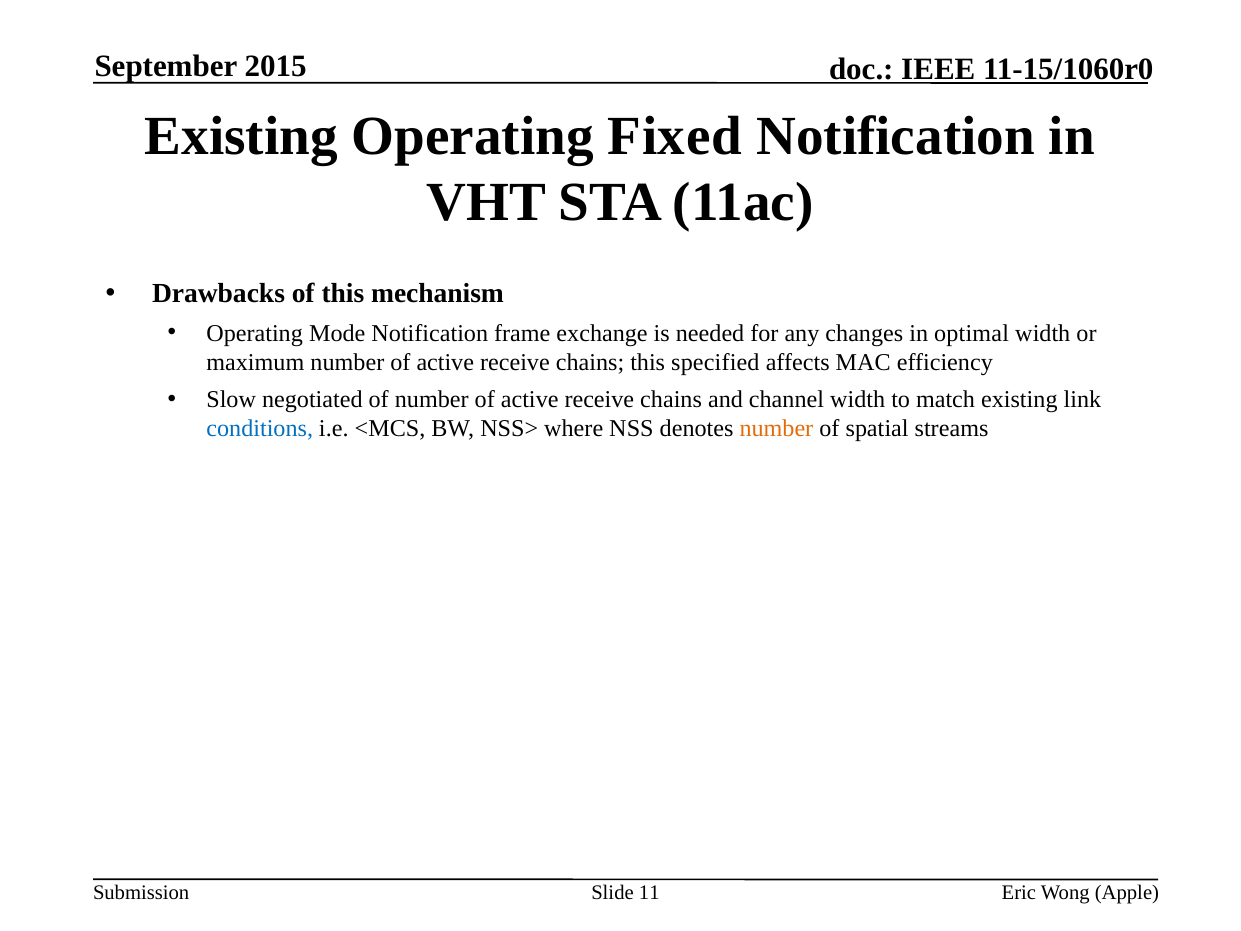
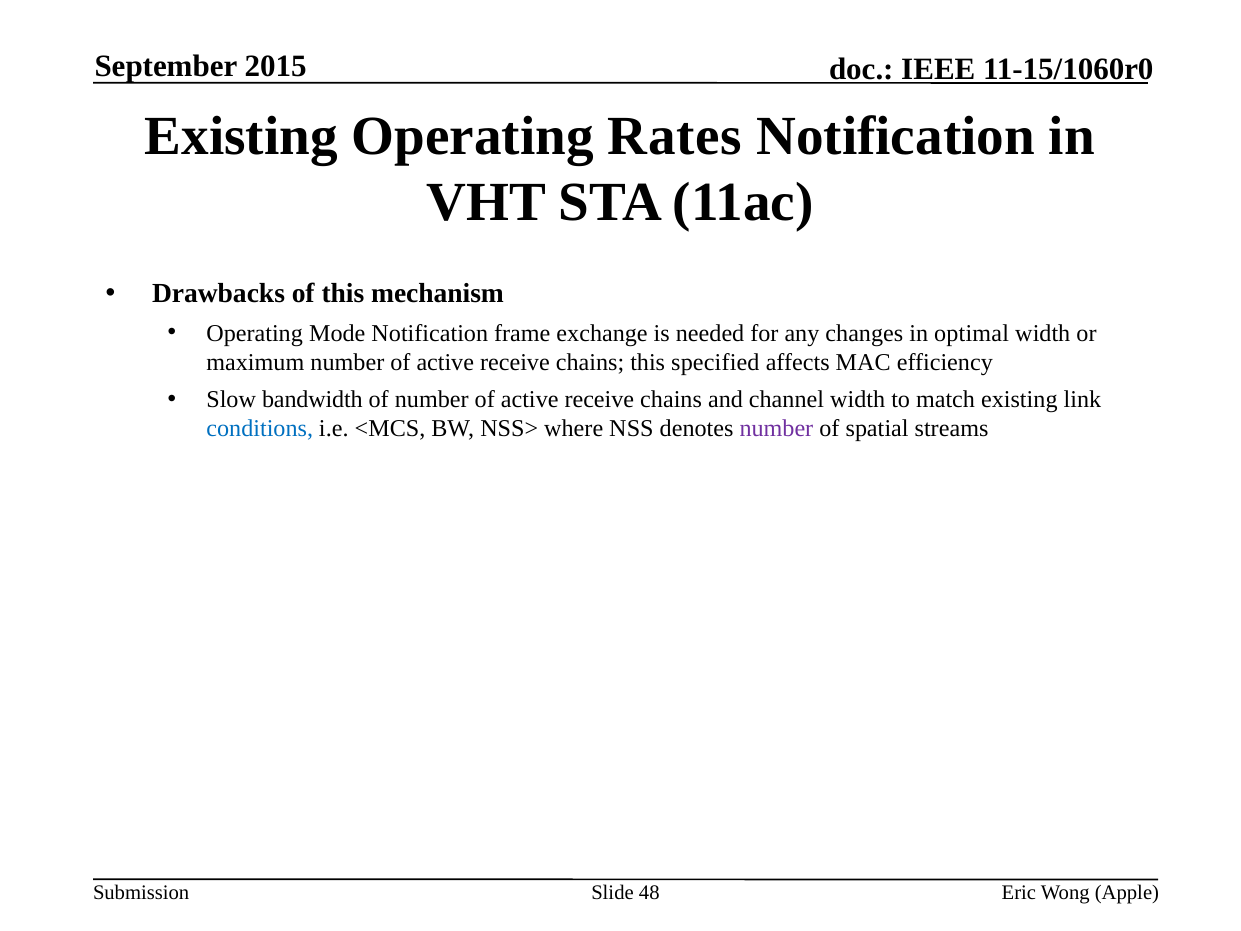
Fixed: Fixed -> Rates (675, 136)
negotiated: negotiated -> bandwidth (312, 400)
number colour: orange -> purple (776, 428)
11: 11 -> 48 (649, 893)
